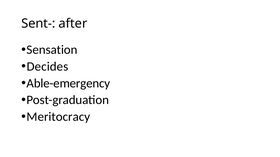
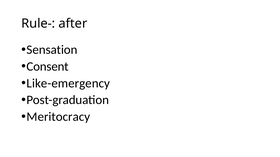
Sent-: Sent- -> Rule- (38, 24)
Decides: Decides -> Consent (48, 67)
Able-emergency: Able-emergency -> Like-emergency (68, 83)
